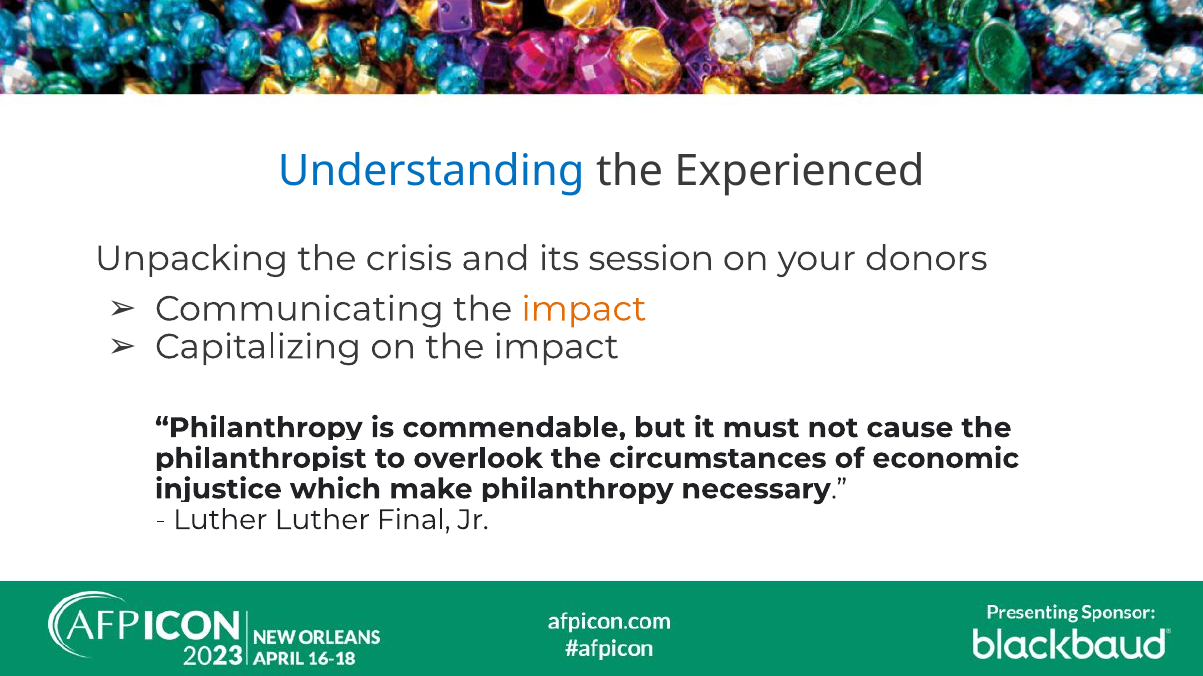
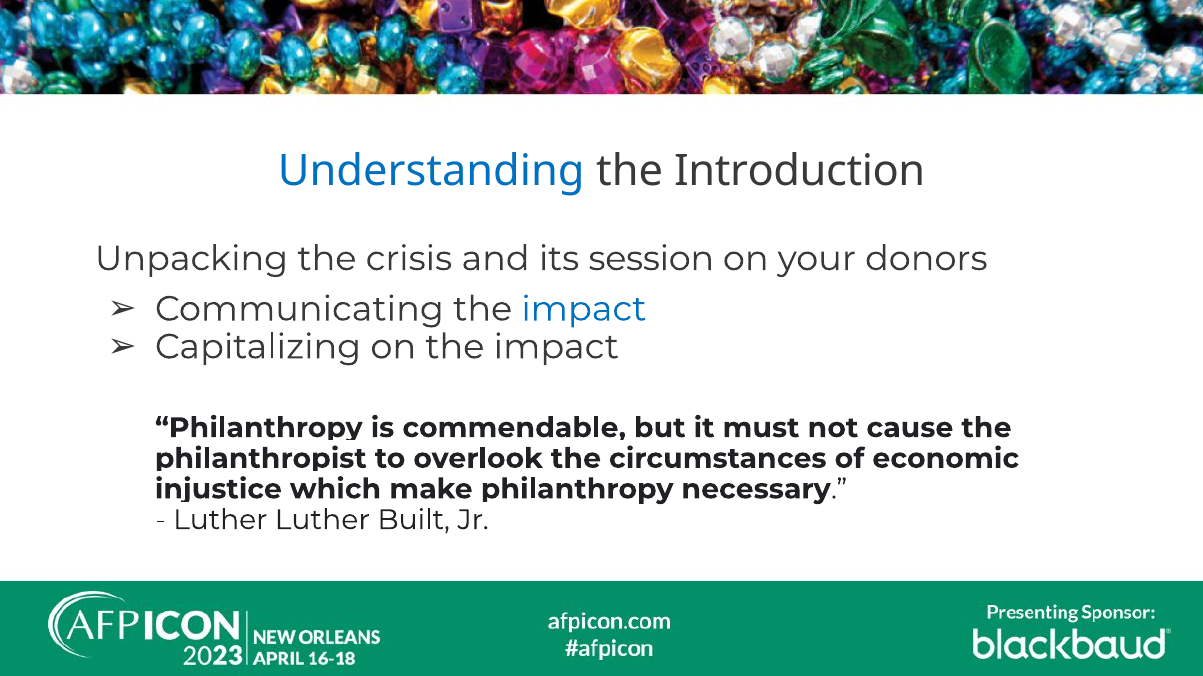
Experienced: Experienced -> Introduction (800, 171)
impact colour: orange -> blue (584, 309)
Final: Final -> Built (414, 520)
